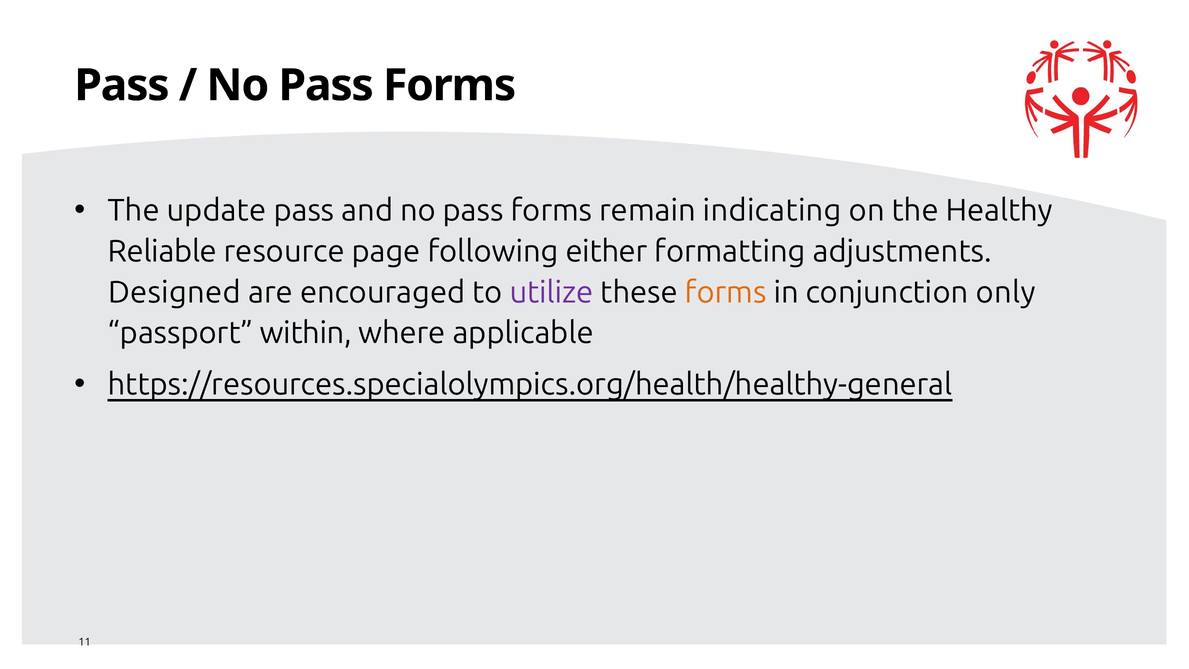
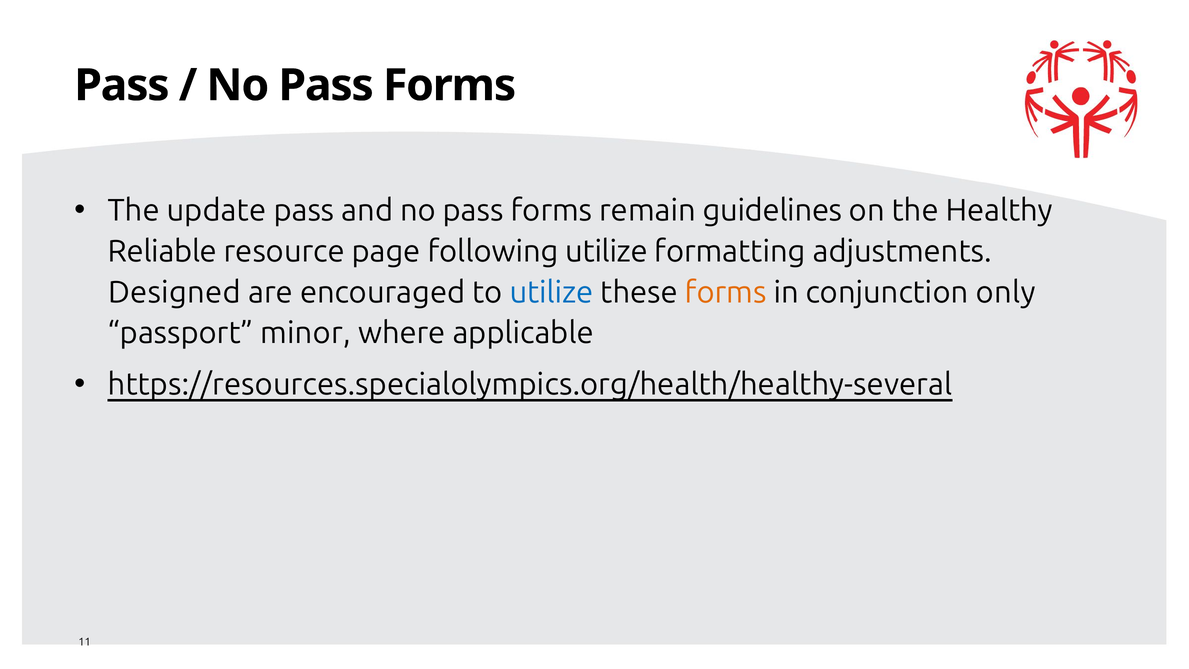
indicating: indicating -> guidelines (773, 211)
following either: either -> utilize (607, 252)
utilize colour: purple -> blue (552, 292)
within: within -> minor (306, 333)
https://resources.specialolympics.org/health/healthy-general: https://resources.specialolympics.org/health/healthy-general -> https://resources.specialolympics.org/health/healthy-several (530, 385)
